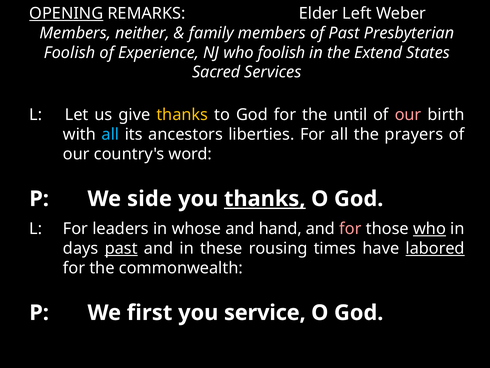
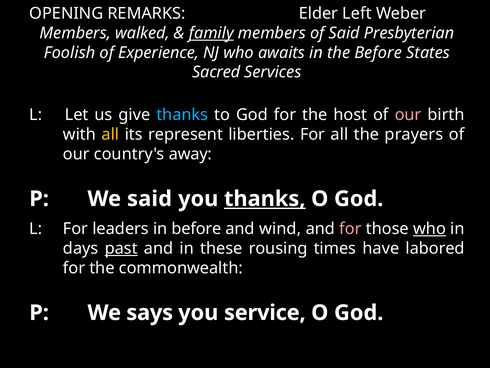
OPENING underline: present -> none (66, 13)
neither: neither -> walked (142, 33)
family underline: none -> present (211, 33)
of Past: Past -> Said (344, 33)
who foolish: foolish -> awaits (282, 53)
the Extend: Extend -> Before (378, 53)
thanks colour: yellow -> light blue (182, 115)
until: until -> host (350, 115)
all colour: light blue -> yellow (110, 134)
ancestors: ancestors -> represent (186, 134)
word: word -> away (190, 154)
We side: side -> said (150, 199)
in whose: whose -> before (197, 228)
hand: hand -> wind (280, 228)
labored underline: present -> none (435, 248)
first: first -> says (150, 312)
